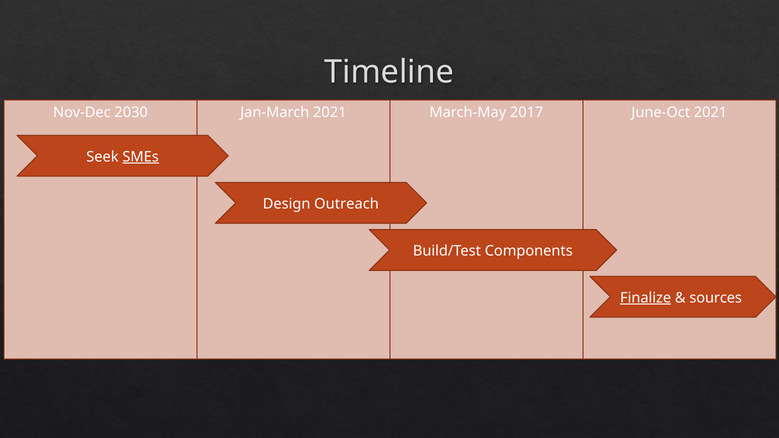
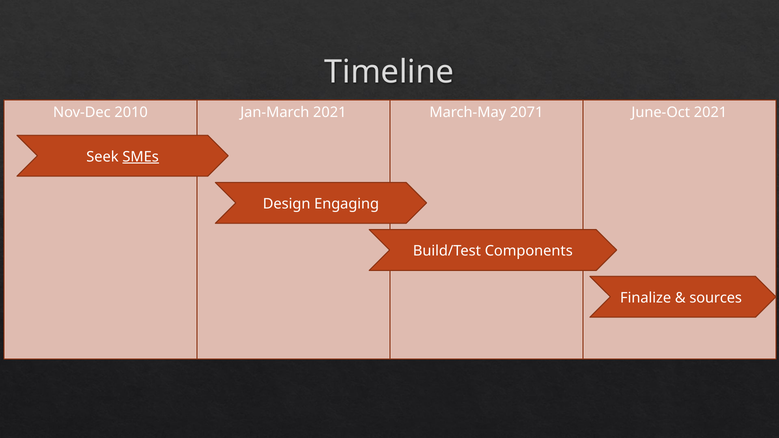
2030: 2030 -> 2010 (131, 113)
2017: 2017 -> 2071 (527, 113)
Outreach: Outreach -> Engaging (347, 204)
Finalize underline: present -> none (646, 298)
